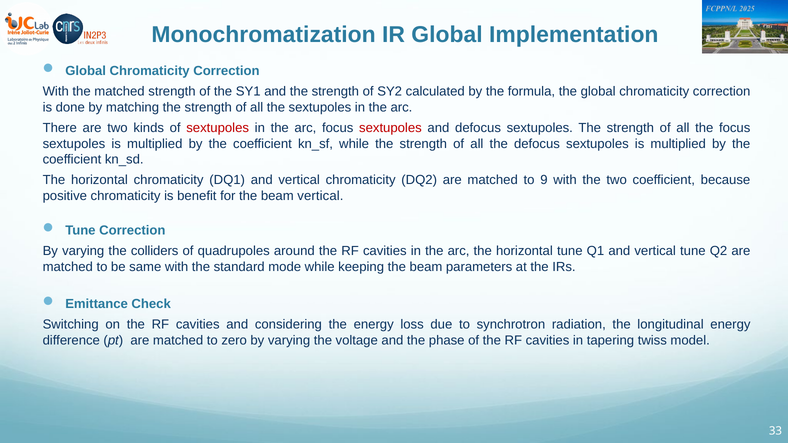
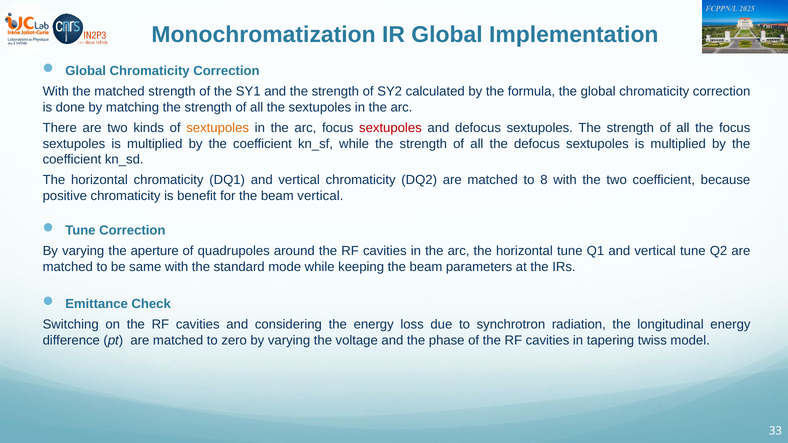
sextupoles colour: red -> orange (218, 128)
9: 9 -> 8 (544, 180)
colliders: colliders -> aperture (155, 251)
